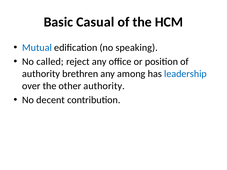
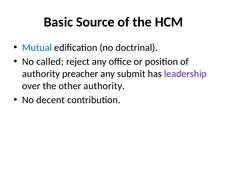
Casual: Casual -> Source (95, 22)
speaking: speaking -> doctrinal (137, 48)
brethren: brethren -> preacher (80, 74)
among: among -> submit (131, 74)
leadership colour: blue -> purple (185, 74)
